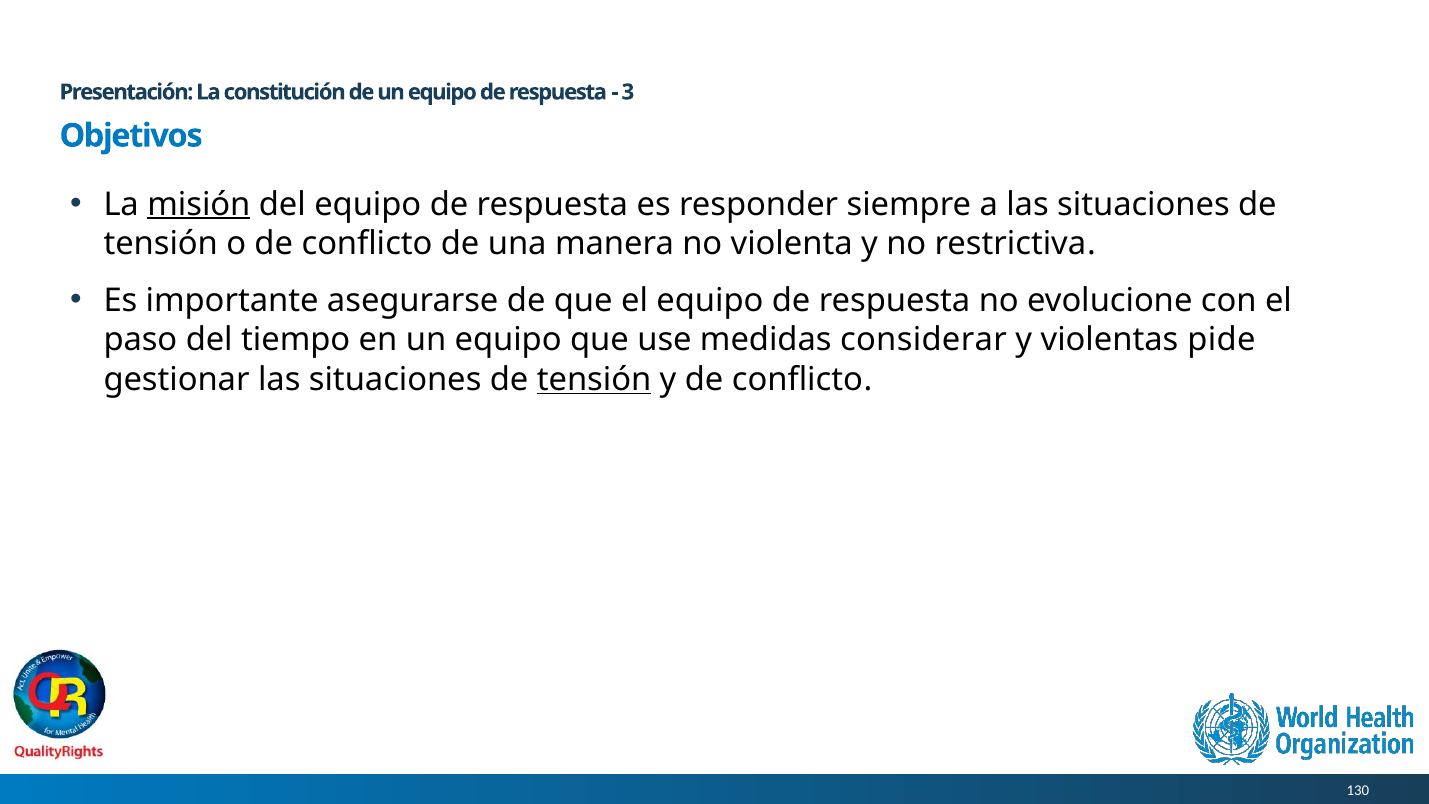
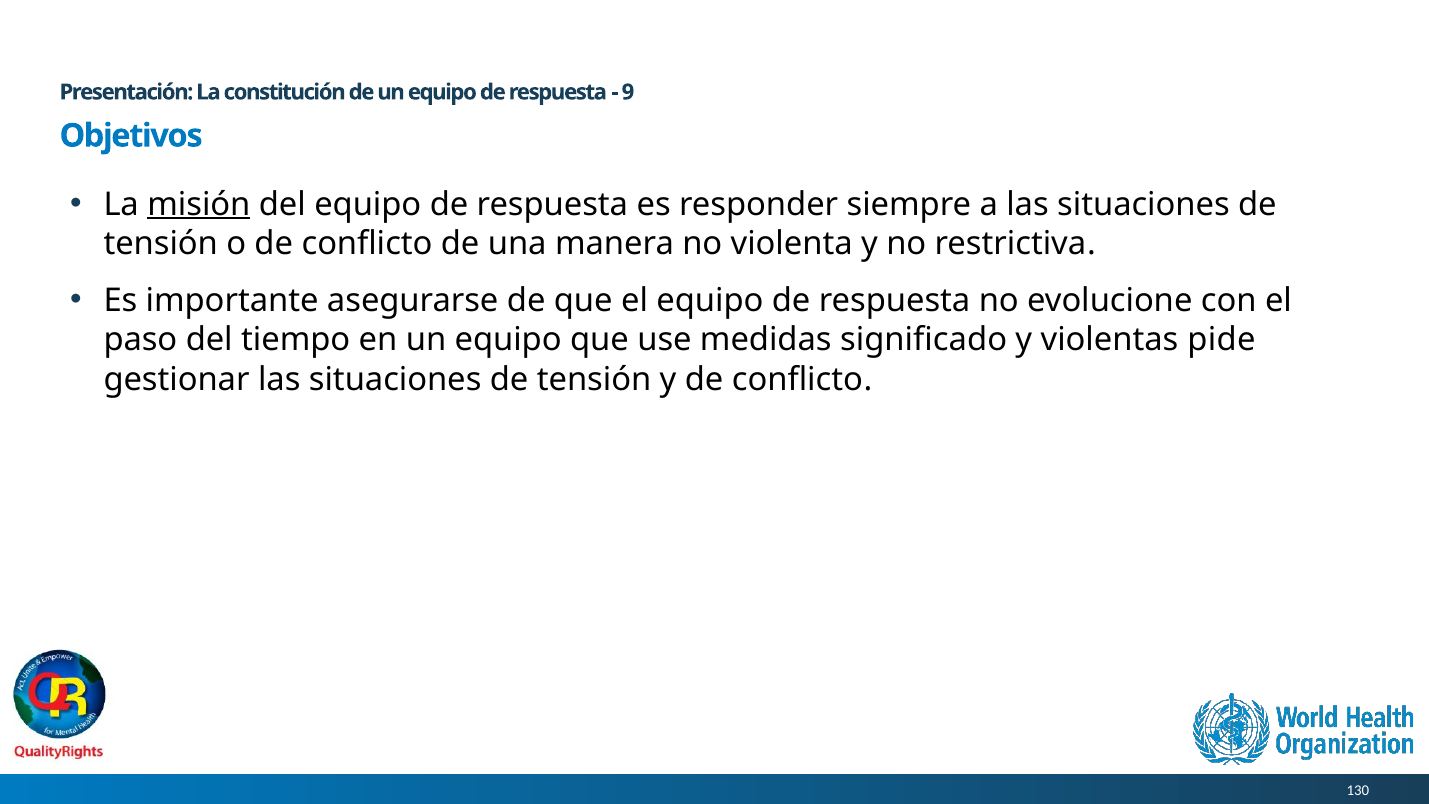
3: 3 -> 9 (628, 92)
considerar: considerar -> significado (924, 340)
tensión underline: present -> none (594, 379)
